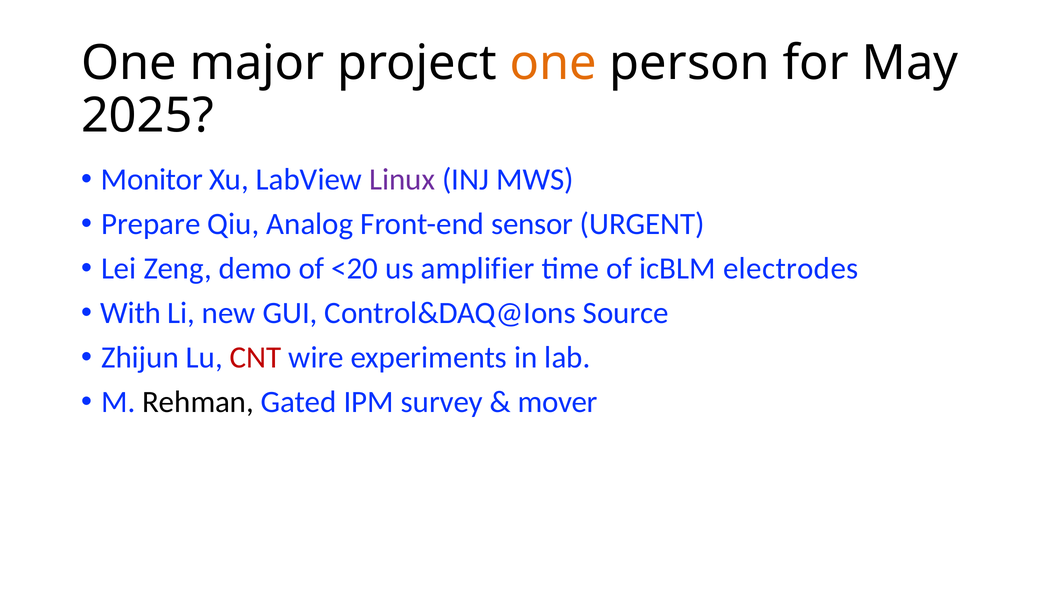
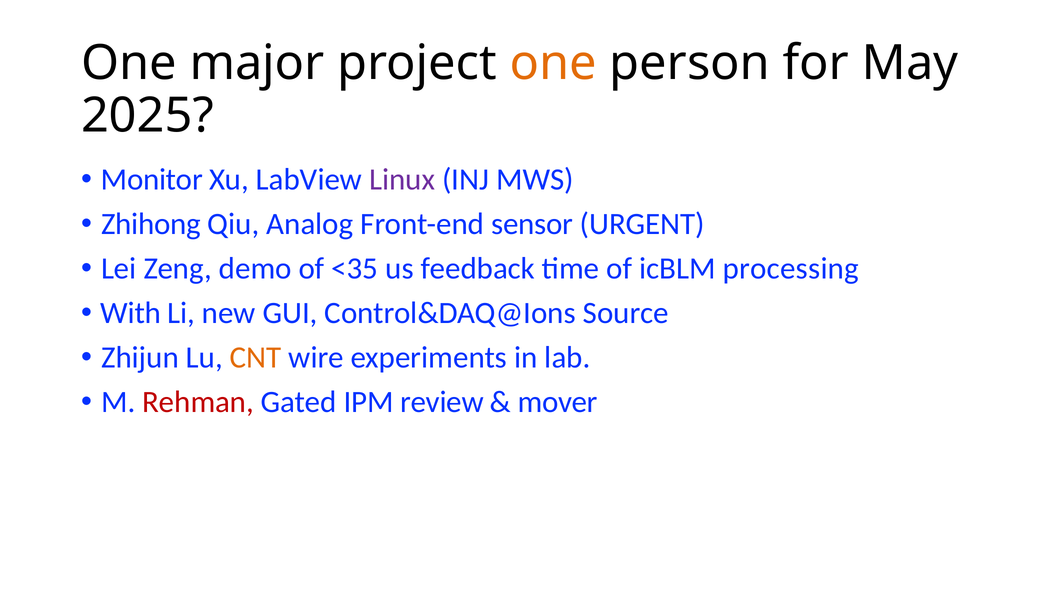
Prepare: Prepare -> Zhihong (151, 224)
<20: <20 -> <35 (355, 269)
amplifier: amplifier -> feedback (478, 269)
electrodes: electrodes -> processing (791, 269)
CNT colour: red -> orange (256, 358)
Rehman colour: black -> red (198, 403)
survey: survey -> review (442, 403)
